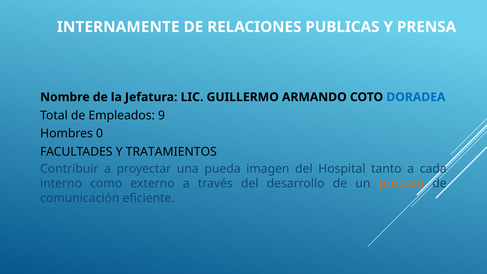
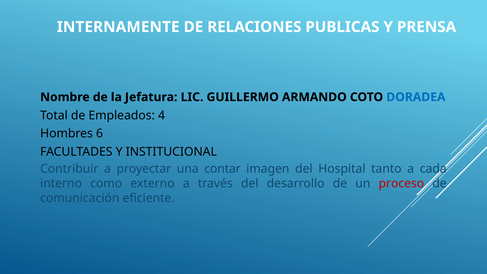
9: 9 -> 4 (162, 115)
0: 0 -> 6 (100, 133)
TRATAMIENTOS: TRATAMIENTOS -> INSTITUCIONAL (171, 152)
pueda: pueda -> contar (223, 169)
proceso colour: orange -> red (401, 183)
